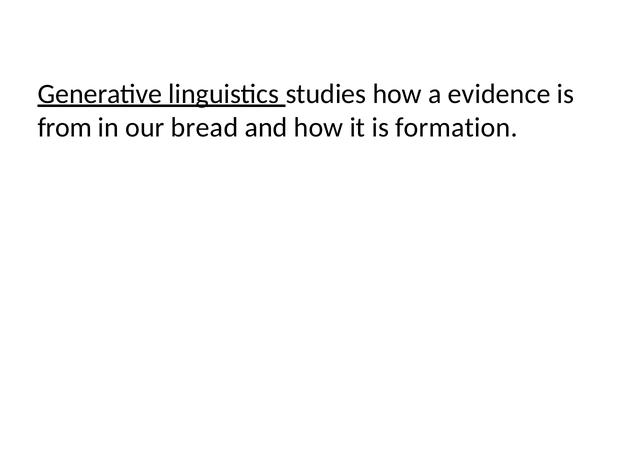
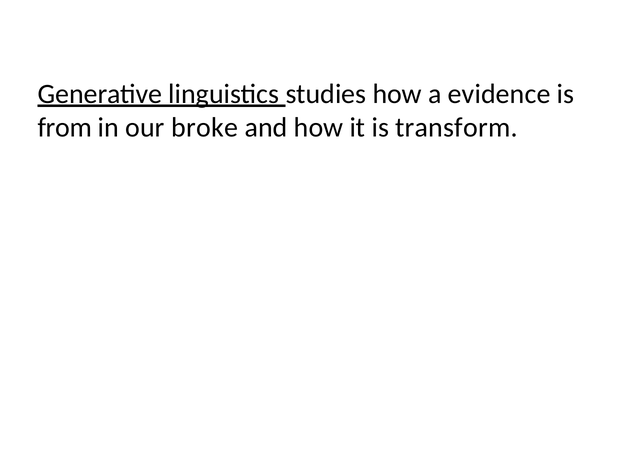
bread: bread -> broke (204, 127)
formation: formation -> transform (456, 127)
